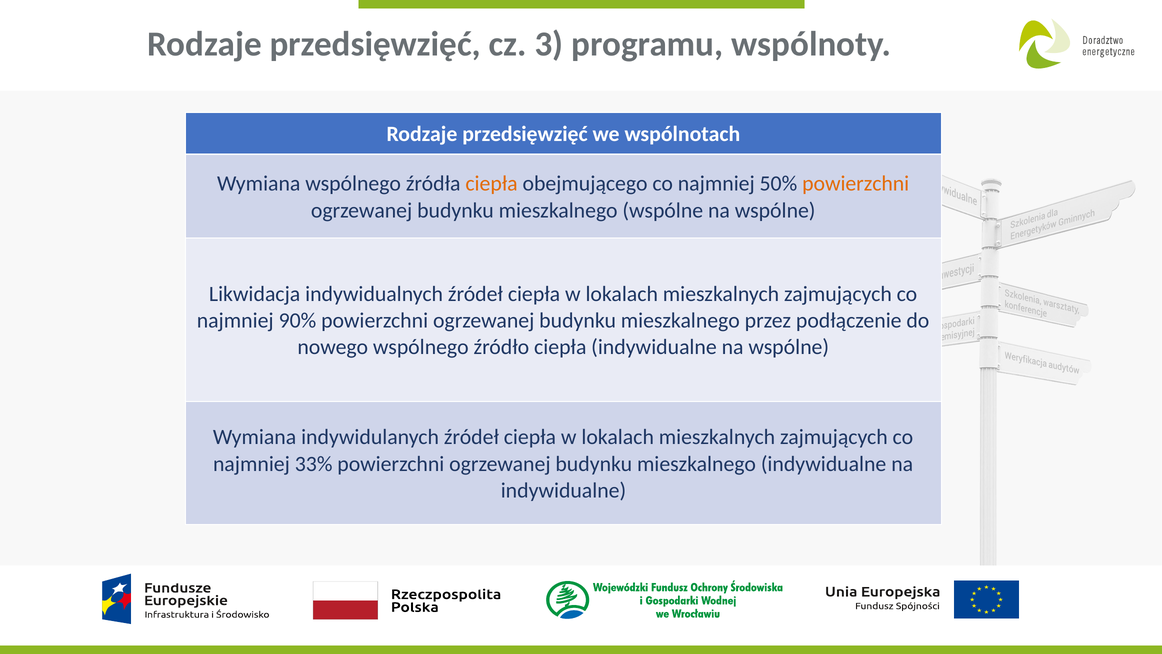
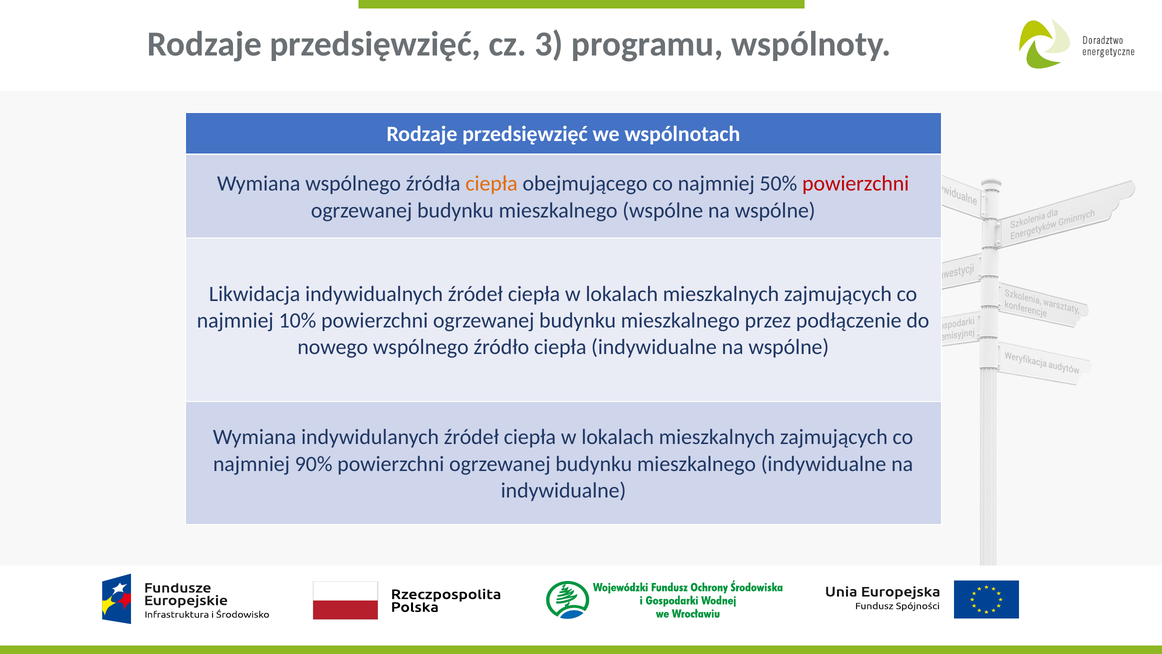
powierzchni colour: orange -> red (856, 184)
90%: 90% -> 10% (297, 320)
33%: 33% -> 90% (314, 464)
